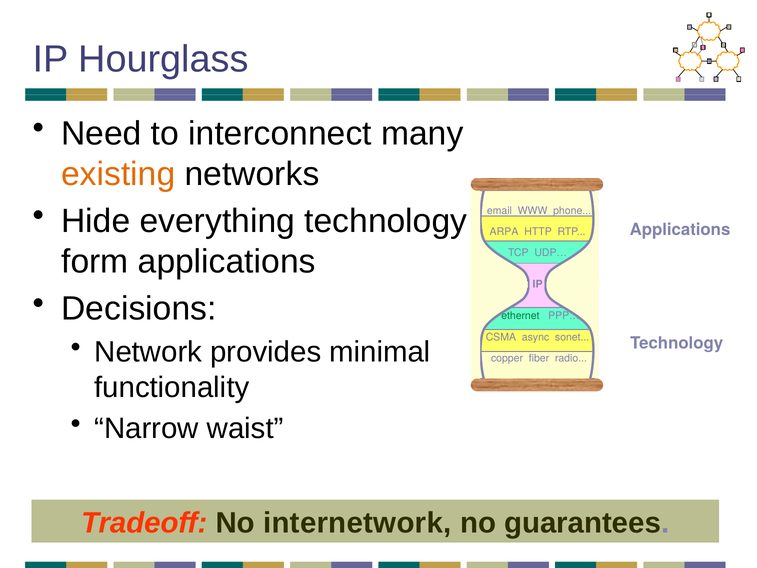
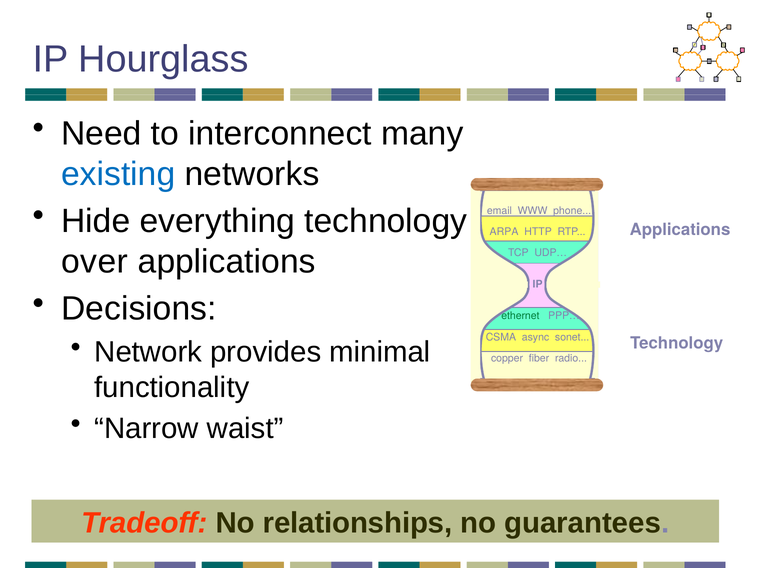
existing colour: orange -> blue (118, 174)
form: form -> over (95, 262)
internetwork: internetwork -> relationships (358, 523)
